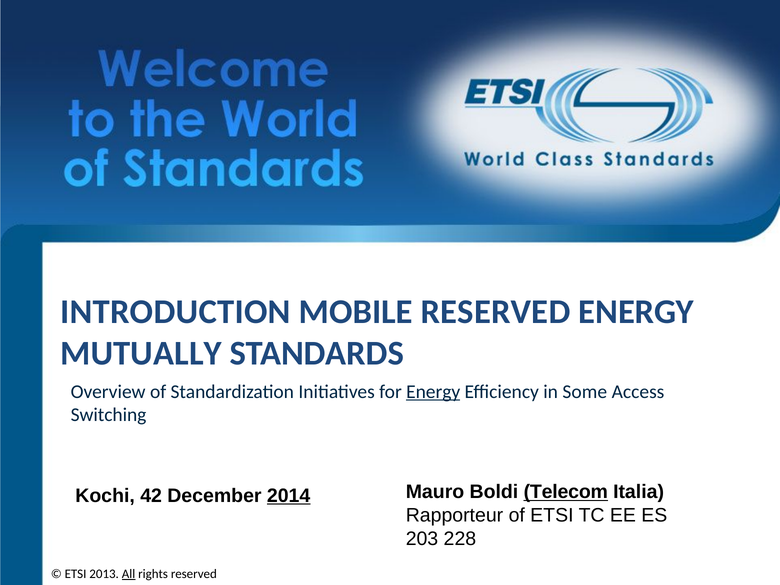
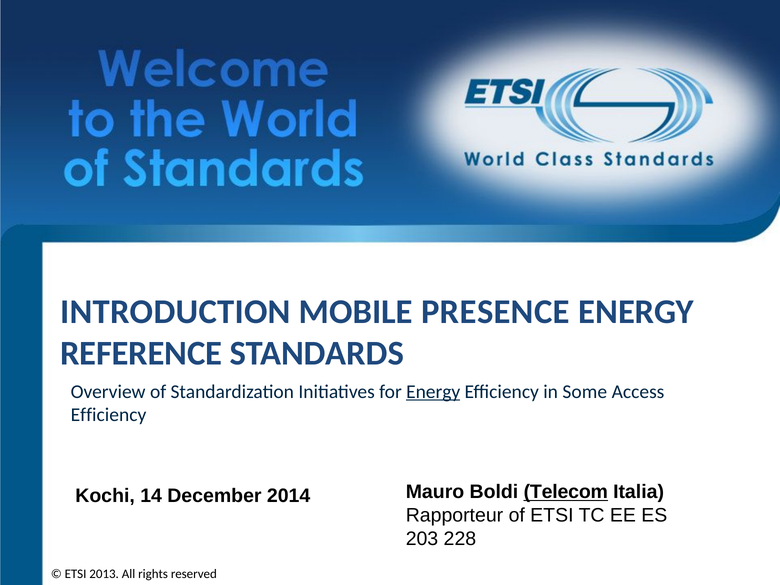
MOBILE RESERVED: RESERVED -> PRESENCE (495, 312)
MUTUALLY: MUTUALLY -> REFERENCE (141, 353)
Switching: Switching -> Efficiency (108, 415)
42: 42 -> 14 (151, 496)
2014 underline: present -> none (289, 496)
All underline: present -> none (129, 574)
